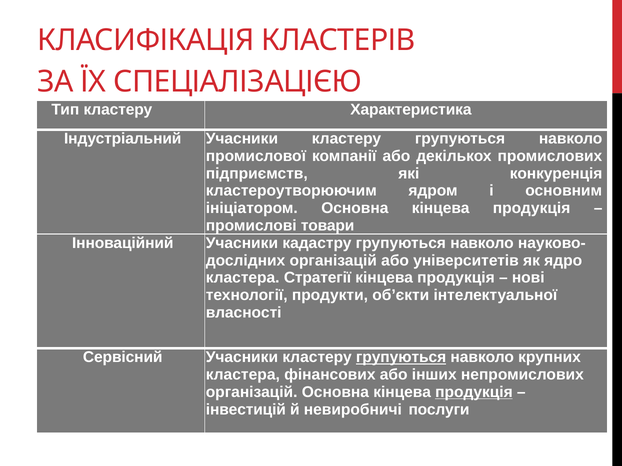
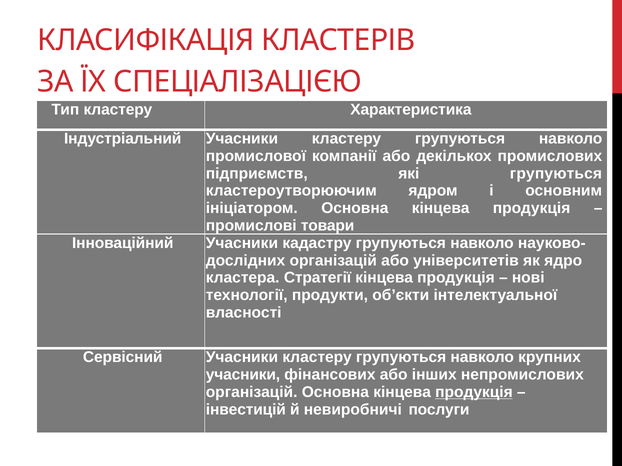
які конкуренція: конкуренція -> групуються (556, 174)
групуються underline: present -> none (401, 358)
кластера: кластера -> учасники (243, 375)
